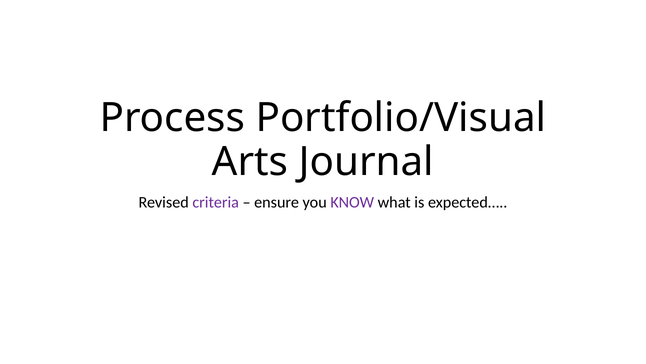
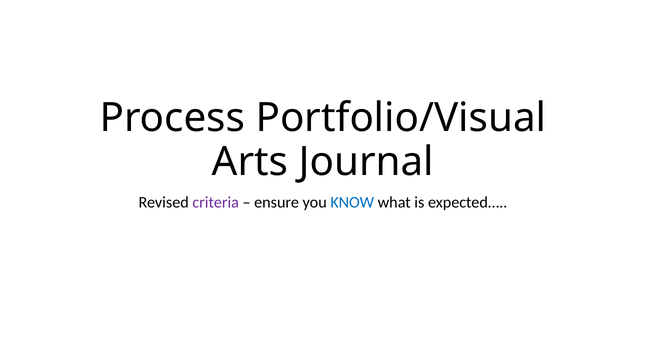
KNOW colour: purple -> blue (352, 202)
